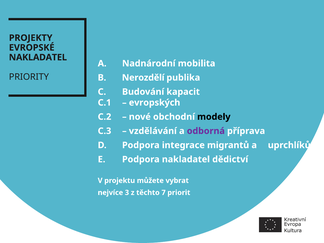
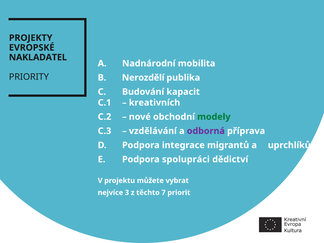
evropských: evropských -> kreativních (155, 103)
modely colour: black -> green (214, 117)
Podpora nakladatel: nakladatel -> spolupráci (186, 159)
